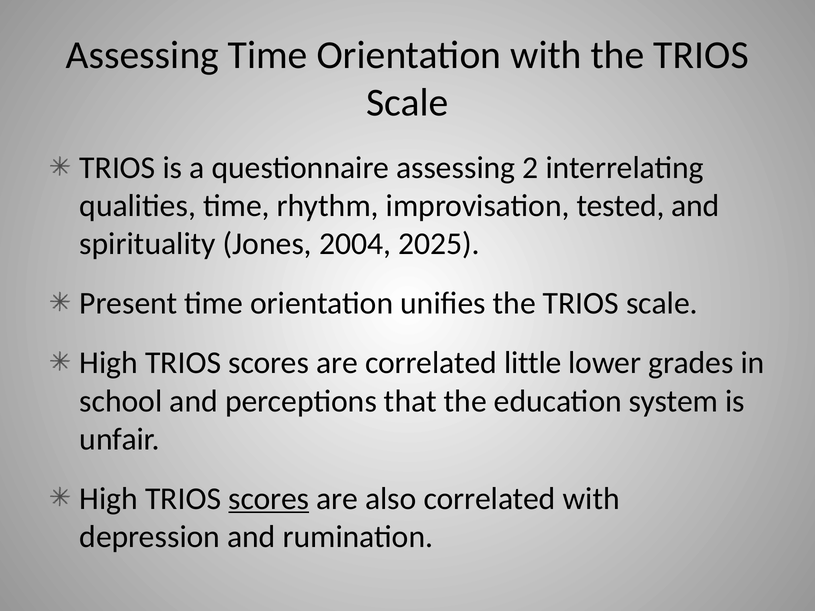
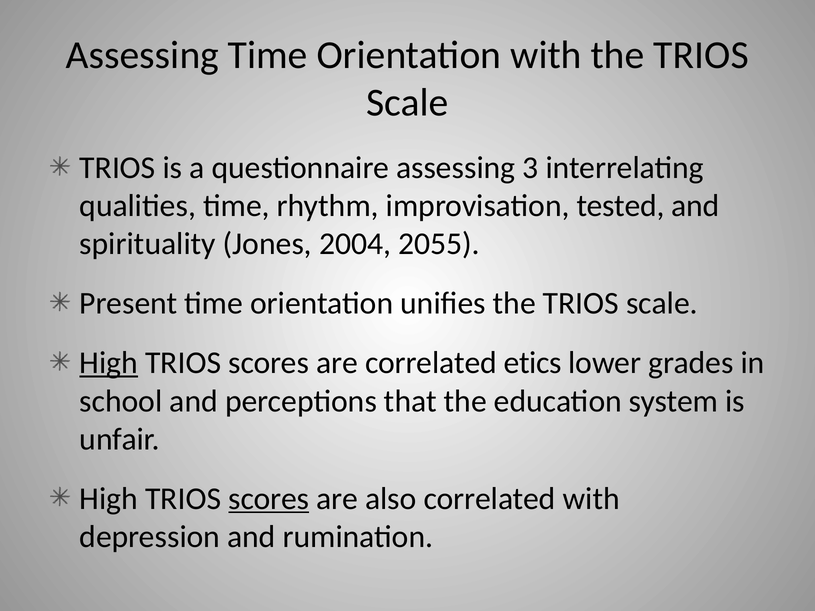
2: 2 -> 3 (530, 168)
2025: 2025 -> 2055 (439, 244)
High underline: none -> present (109, 363)
little: little -> etics (533, 363)
